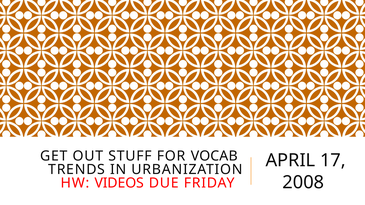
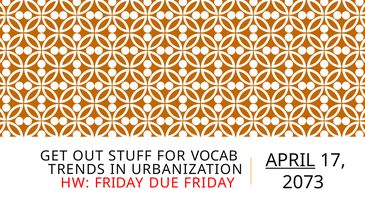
APRIL underline: none -> present (290, 161)
2008: 2008 -> 2073 (303, 183)
HW VIDEOS: VIDEOS -> FRIDAY (119, 183)
